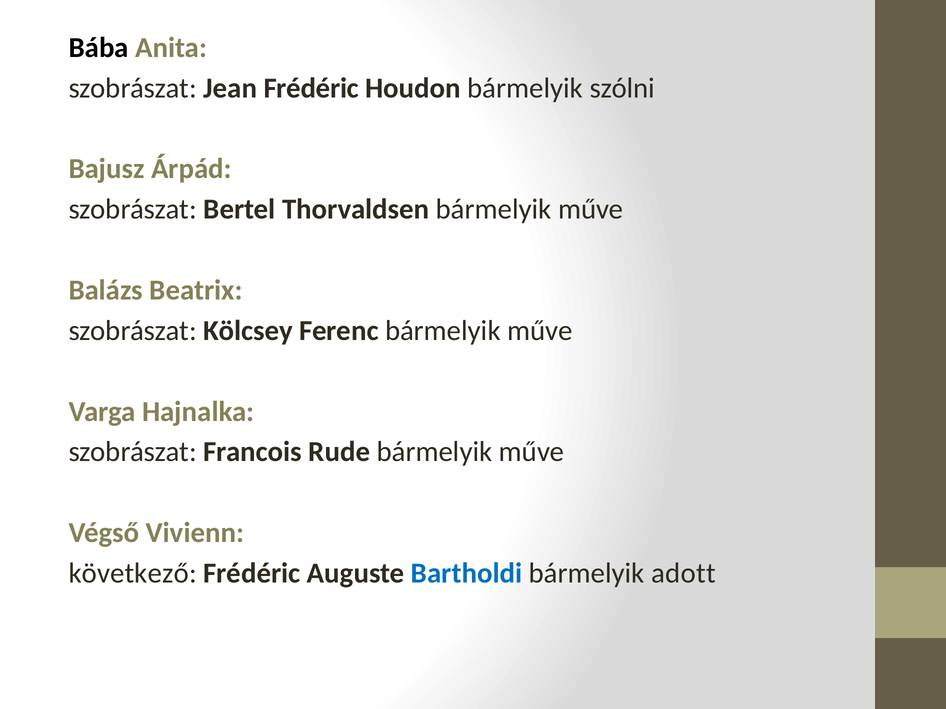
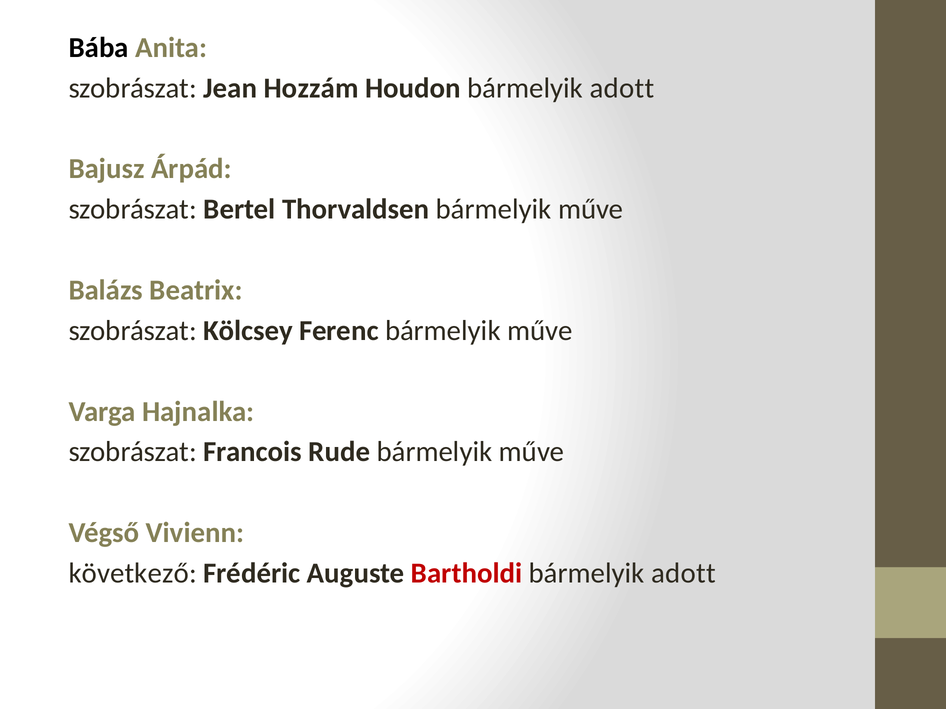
Jean Frédéric: Frédéric -> Hozzám (311, 88)
Houdon bármelyik szólni: szólni -> adott (622, 88)
Bartholdi colour: blue -> red (467, 574)
